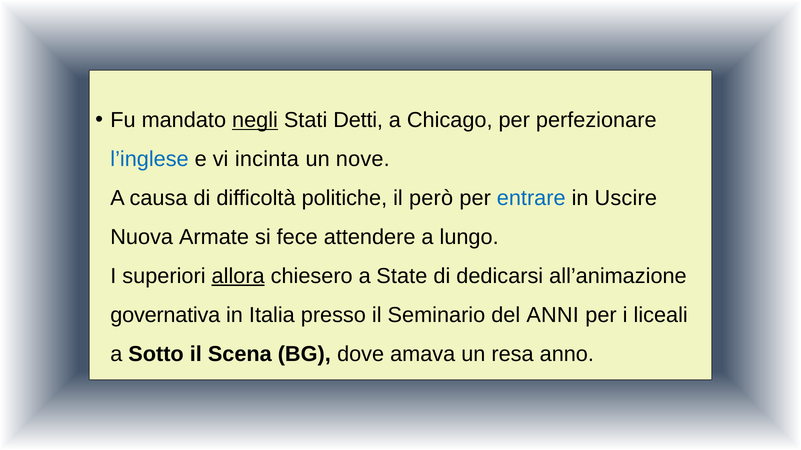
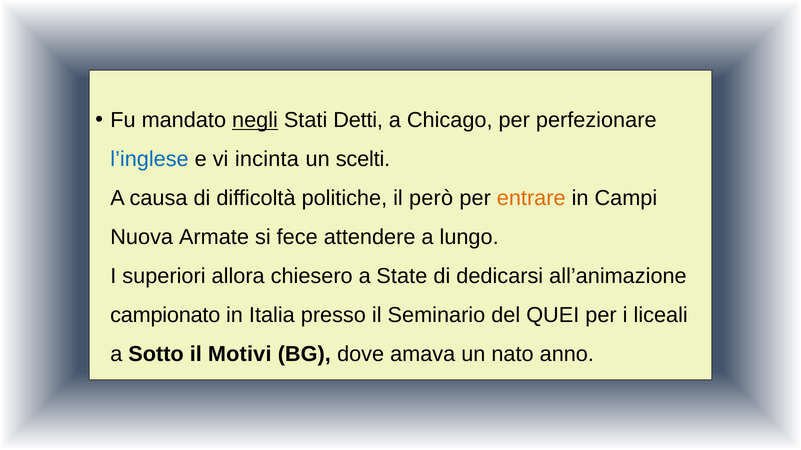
nove: nove -> scelti (363, 159)
entrare colour: blue -> orange (531, 198)
Uscire: Uscire -> Campi (626, 198)
allora underline: present -> none (238, 276)
governativa: governativa -> campionato (165, 315)
ANNI: ANNI -> QUEI (553, 315)
Scena: Scena -> Motivi (240, 354)
resa: resa -> nato (513, 354)
